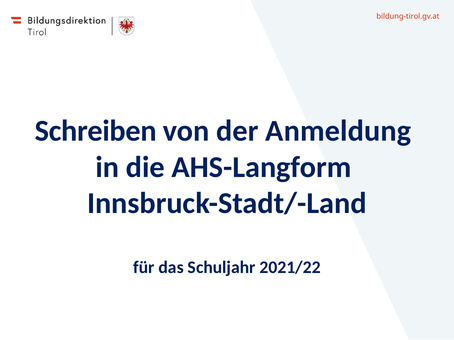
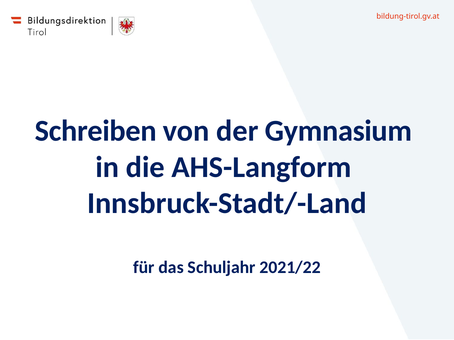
Anmeldung: Anmeldung -> Gymnasium (339, 131)
